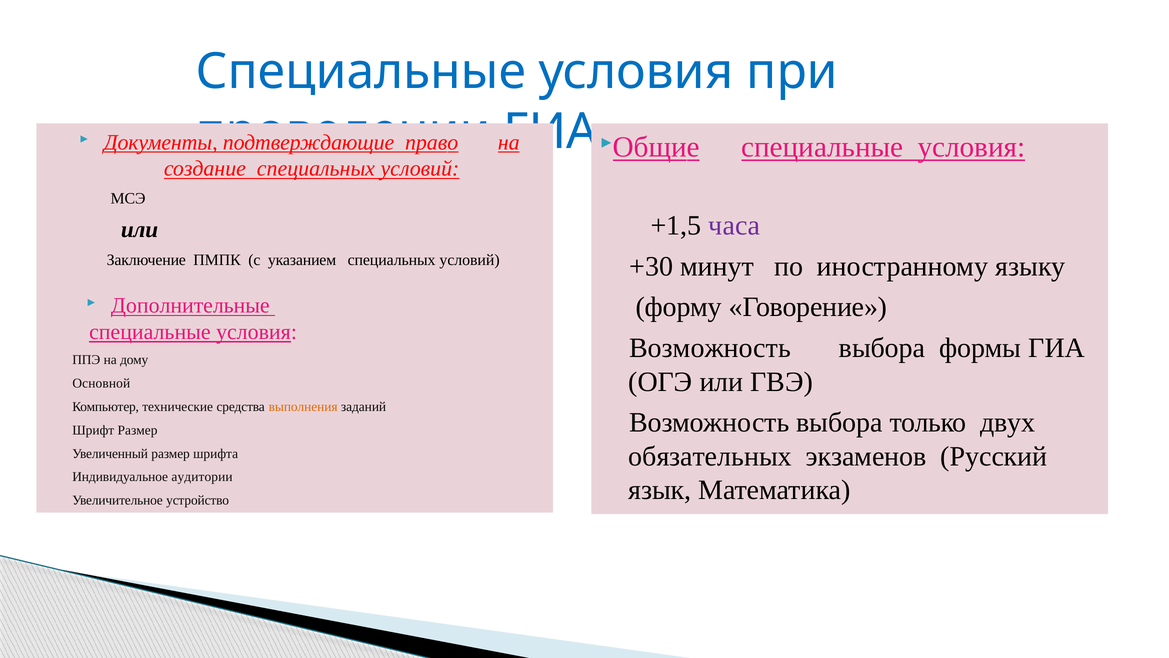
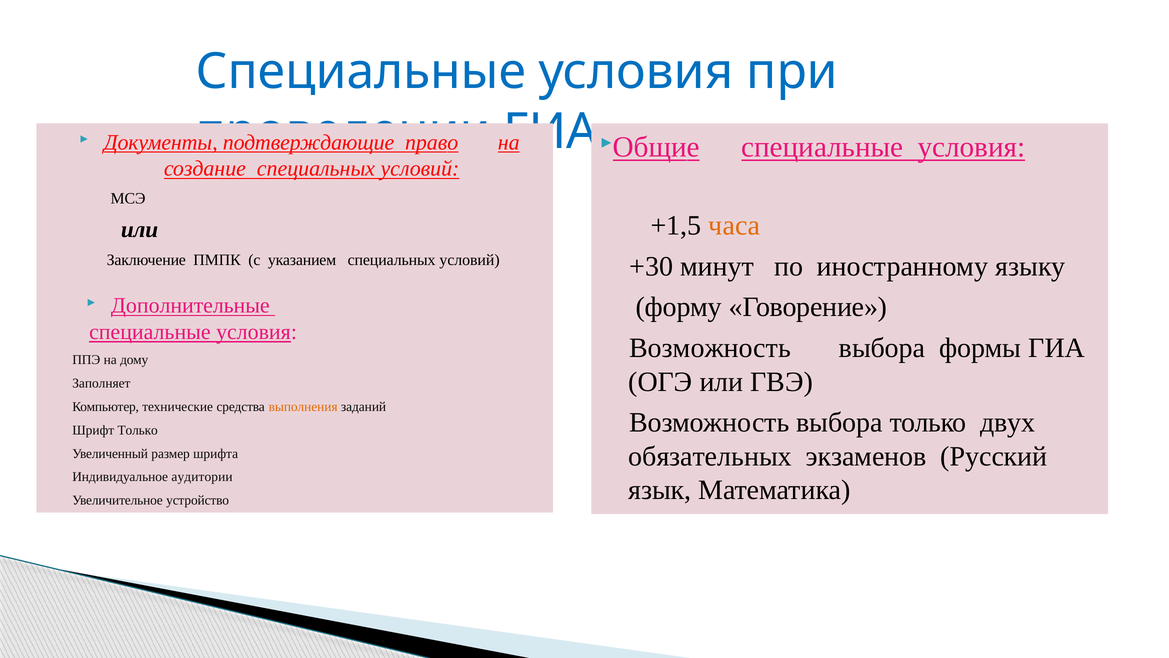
часа colour: purple -> orange (734, 225)
Основной: Основной -> Заполняет (101, 383)
Шрифт Размер: Размер -> Только (138, 430)
